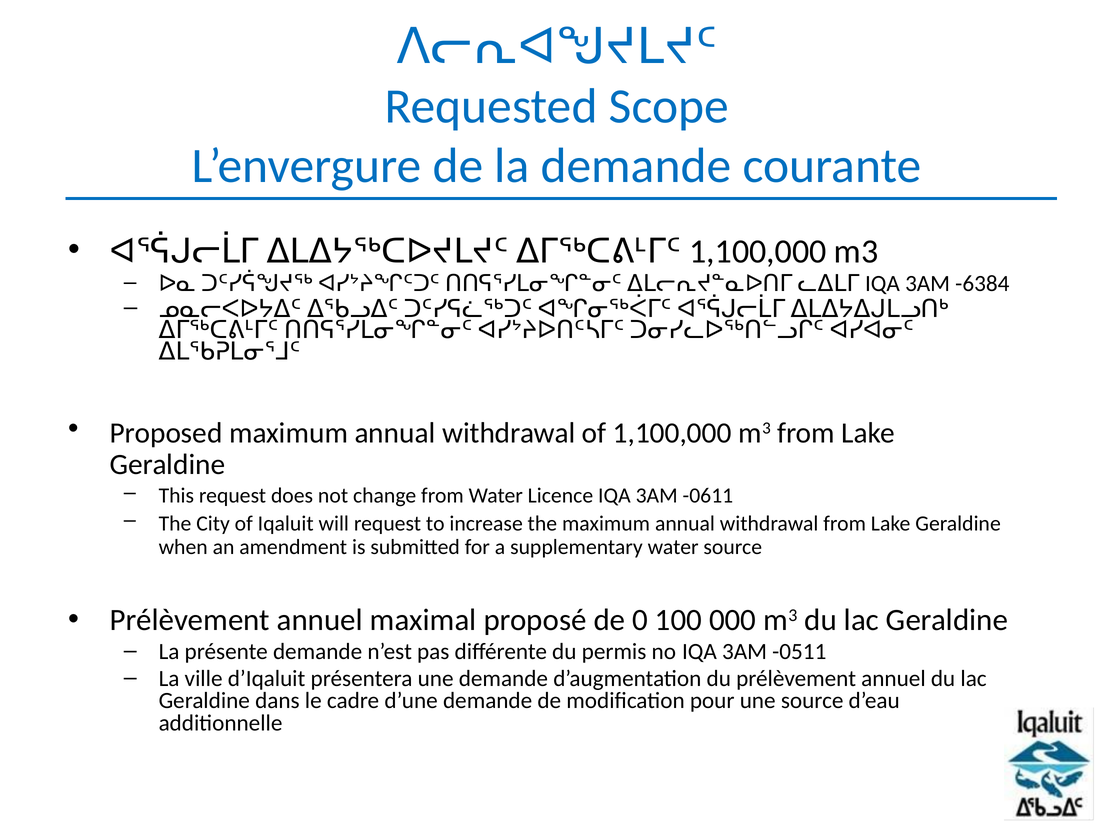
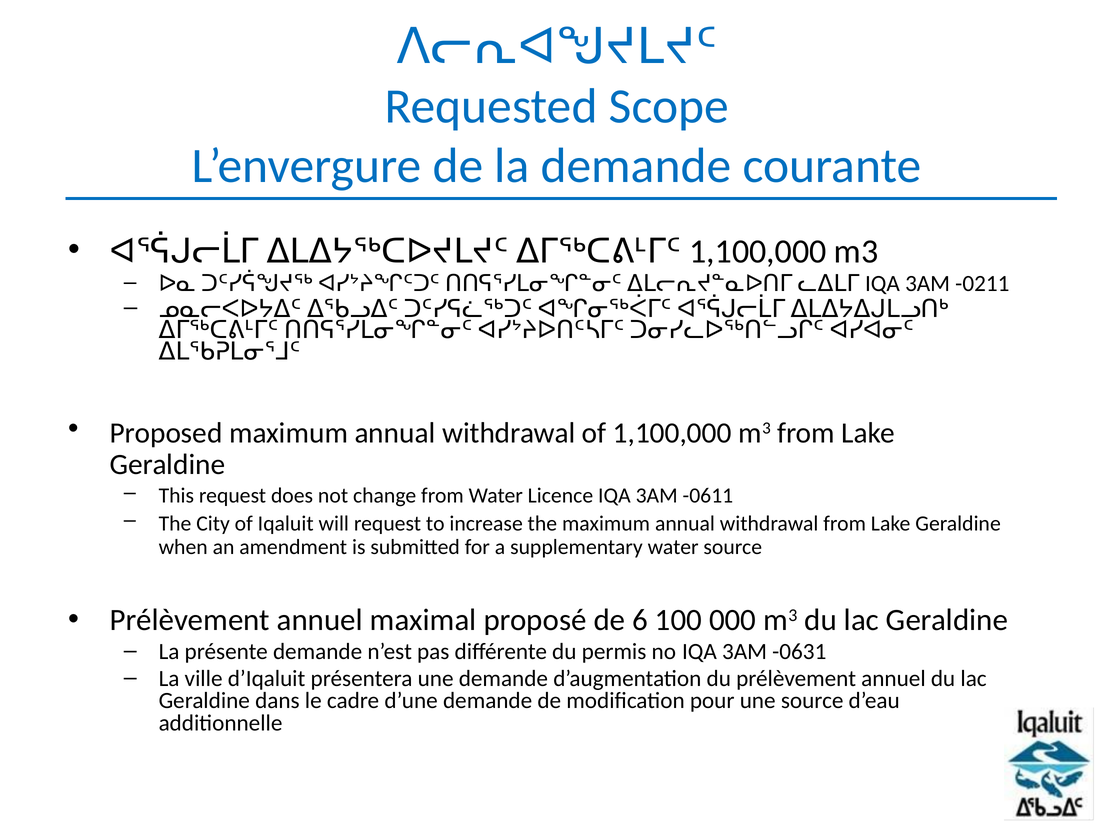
-6384: -6384 -> -0211 (982, 283)
0: 0 -> 6 (640, 620)
-0511: -0511 -> -0631 (799, 651)
